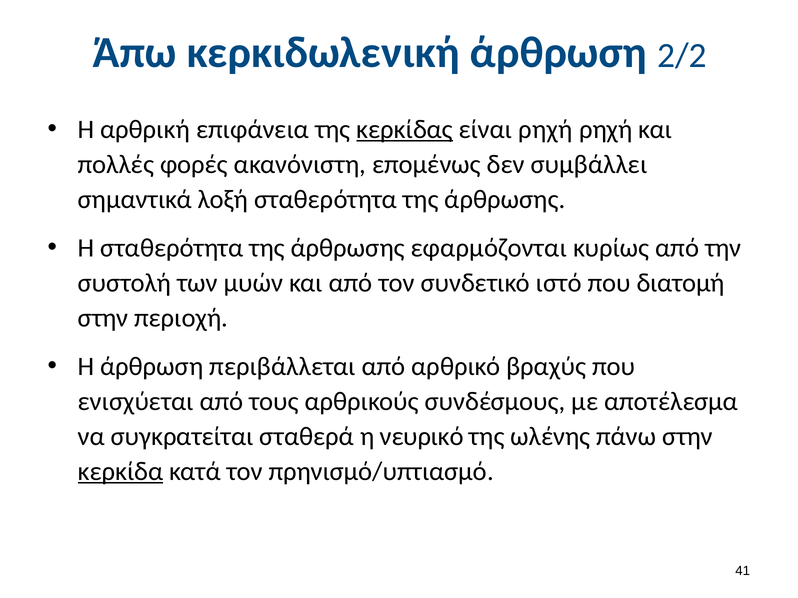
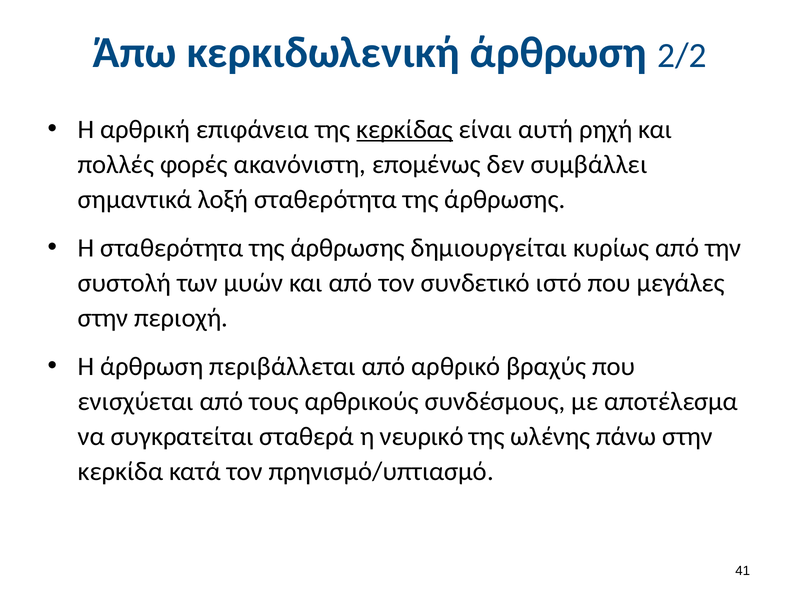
είναι ρηχή: ρηχή -> αυτή (545, 129)
εφαρμόζονται: εφαρμόζονται -> δημιουργείται (489, 248)
διατομή: διατομή -> μεγάλες (681, 283)
κερκίδα underline: present -> none (121, 472)
